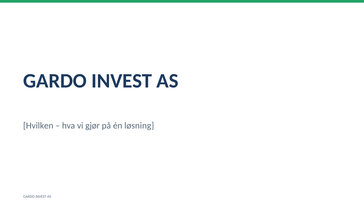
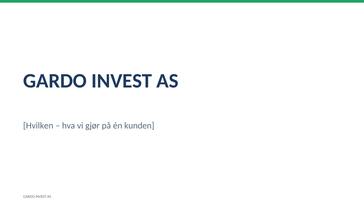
løsning: løsning -> kunden (139, 125)
